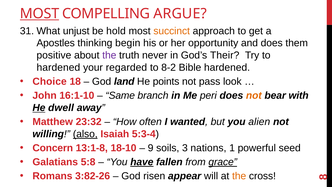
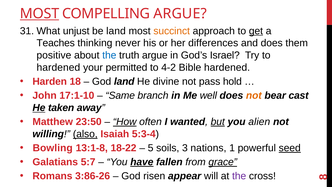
be hold: hold -> land (116, 31)
get underline: none -> present (256, 31)
Apostles: Apostles -> Teaches (56, 43)
begin: begin -> never (128, 43)
opportunity: opportunity -> differences (213, 43)
the colour: purple -> blue (109, 55)
truth never: never -> argue (155, 55)
Their: Their -> Israel (225, 55)
regarded: regarded -> permitted (127, 67)
8-2: 8-2 -> 4-2 (169, 67)
Choice: Choice -> Harden (50, 81)
points: points -> divine (166, 81)
look: look -> hold (232, 81)
16:1-10: 16:1-10 -> 17:1-10 (77, 95)
peri: peri -> well (208, 95)
with: with -> cast (299, 95)
dwell: dwell -> taken (61, 108)
23:32: 23:32 -> 23:50 (89, 122)
How underline: none -> present (125, 122)
but underline: none -> present (218, 122)
Concern: Concern -> Bowling (53, 148)
18-10: 18-10 -> 18-22 (124, 148)
9: 9 -> 5 (151, 148)
seed underline: none -> present (290, 148)
5:8: 5:8 -> 5:7 (88, 162)
3:82-26: 3:82-26 -> 3:86-26 (93, 176)
the colour: orange -> purple (239, 176)
